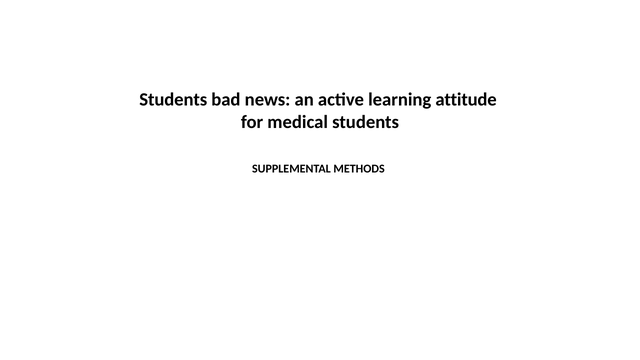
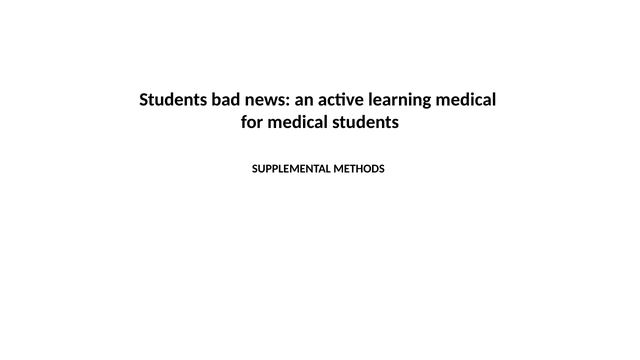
learning attitude: attitude -> medical (466, 100)
